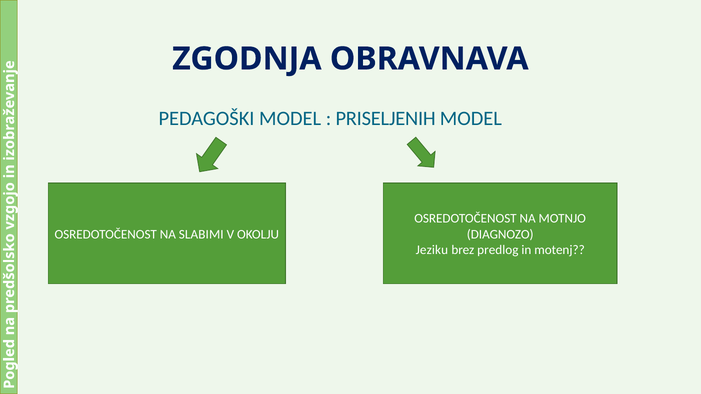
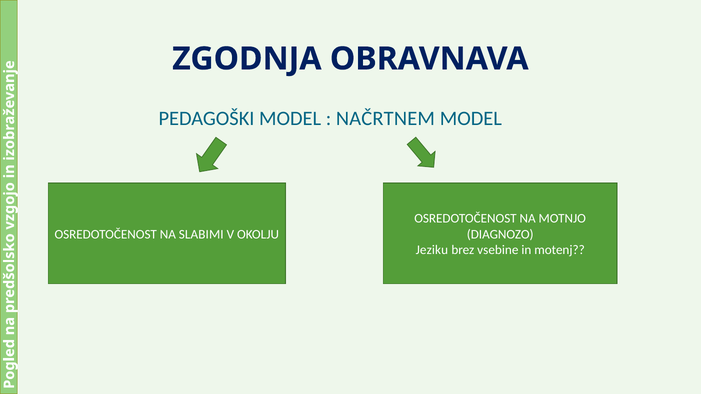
PRISELJENIH: PRISELJENIH -> NAČRTNEM (385, 119)
predlog: predlog -> vsebine (498, 250)
